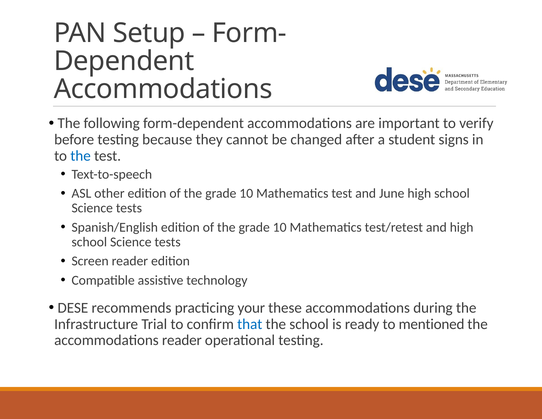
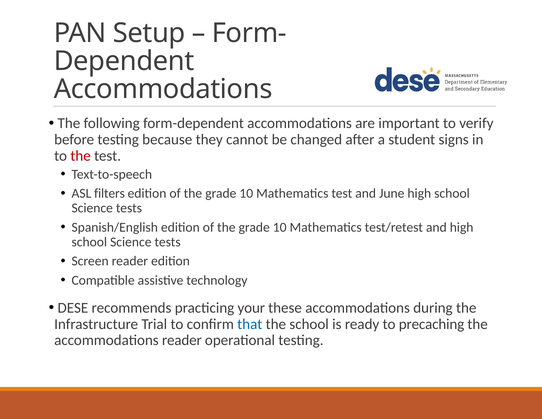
the colour: blue -> red (81, 156)
other: other -> filters (110, 193)
mentioned: mentioned -> precaching (432, 324)
